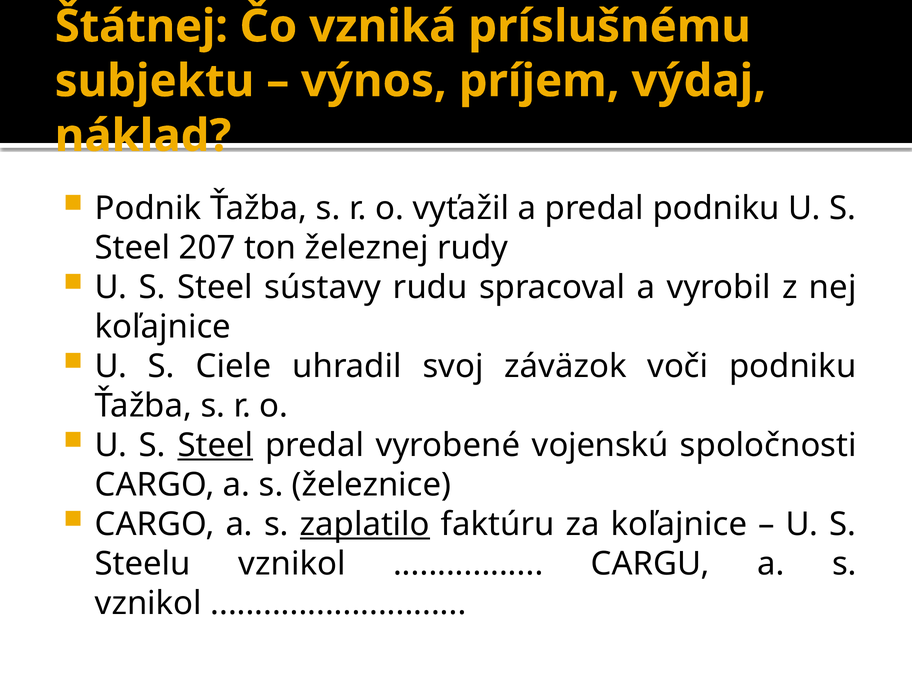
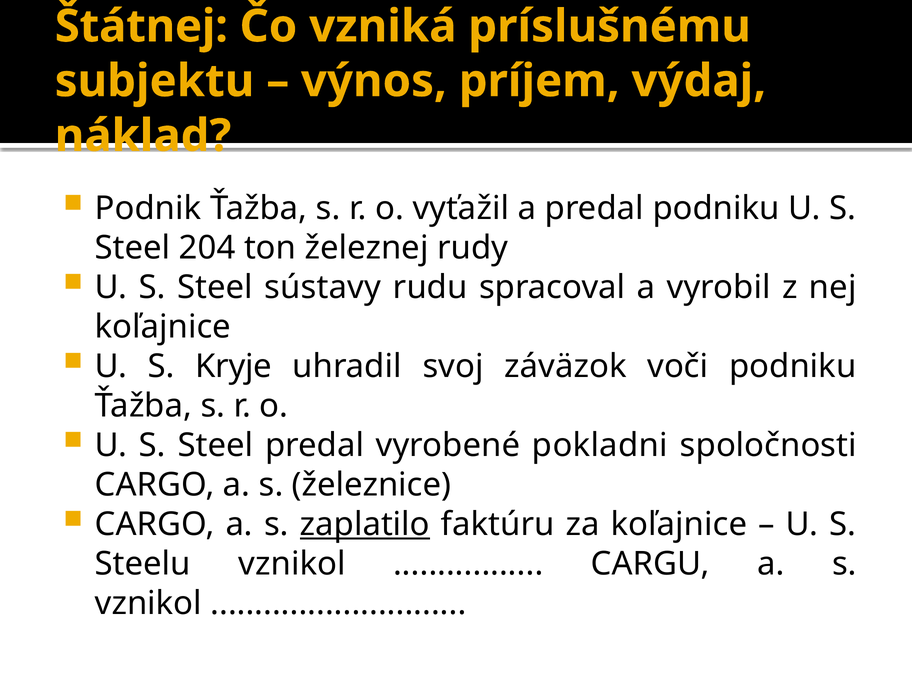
207: 207 -> 204 (207, 248)
Ciele: Ciele -> Kryje (234, 366)
Steel underline: present -> none (215, 445)
vojenskú: vojenskú -> pokladni (600, 445)
